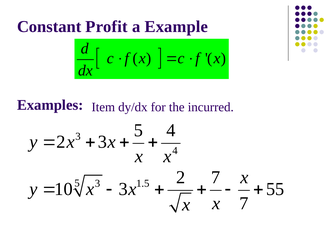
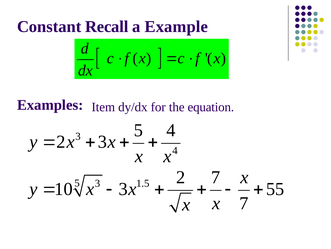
Profit: Profit -> Recall (107, 27)
incurred: incurred -> equation (211, 107)
